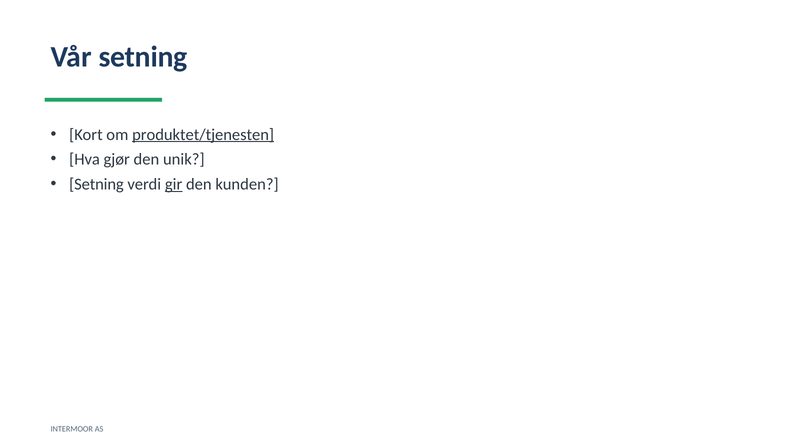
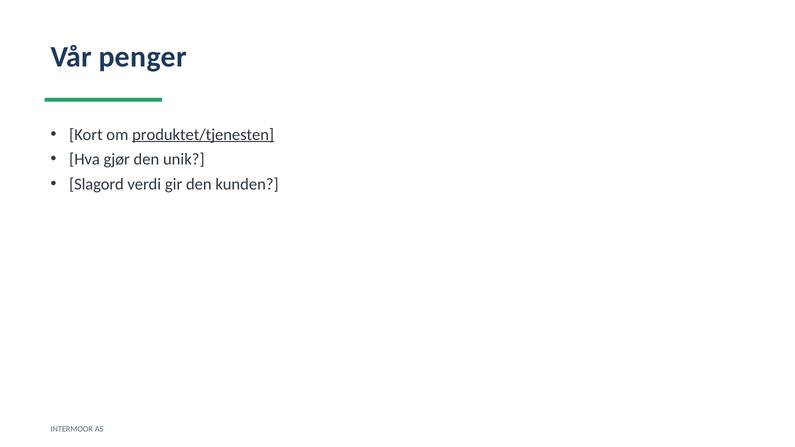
Vår setning: setning -> penger (143, 57)
Setning: Setning -> Slagord (96, 184)
gir underline: present -> none (174, 184)
